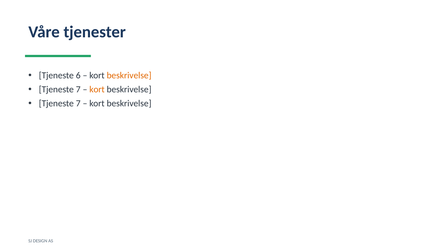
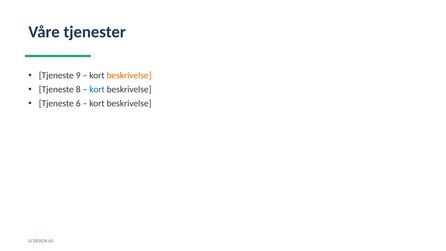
6: 6 -> 9 (78, 76)
7: 7 -> 8 (78, 89)
kort colour: orange -> blue (97, 89)
7: 7 -> 6 (78, 103)
